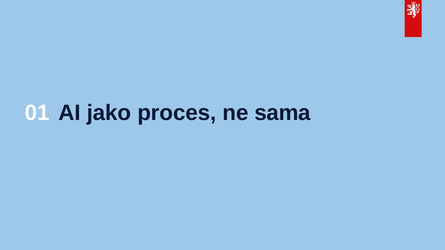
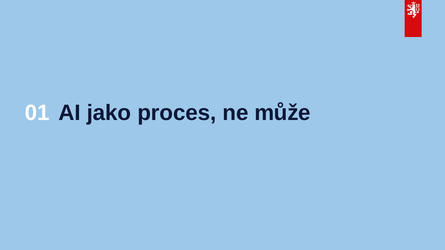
sama: sama -> může (283, 113)
